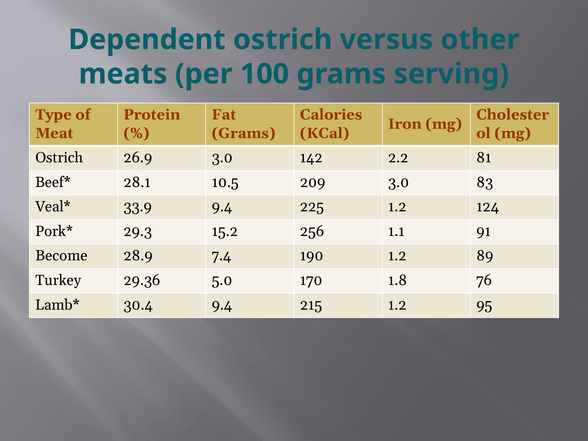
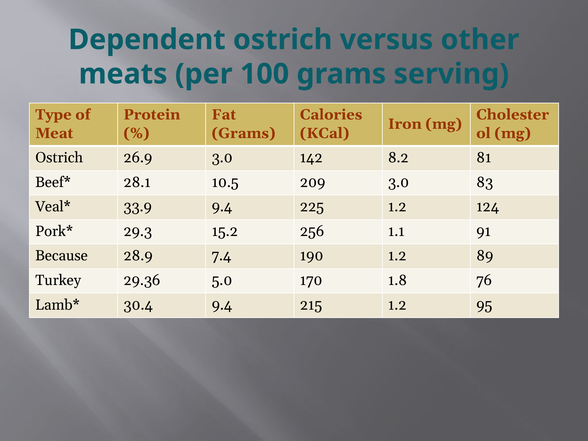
2.2: 2.2 -> 8.2 (398, 158)
Become: Become -> Because (62, 256)
